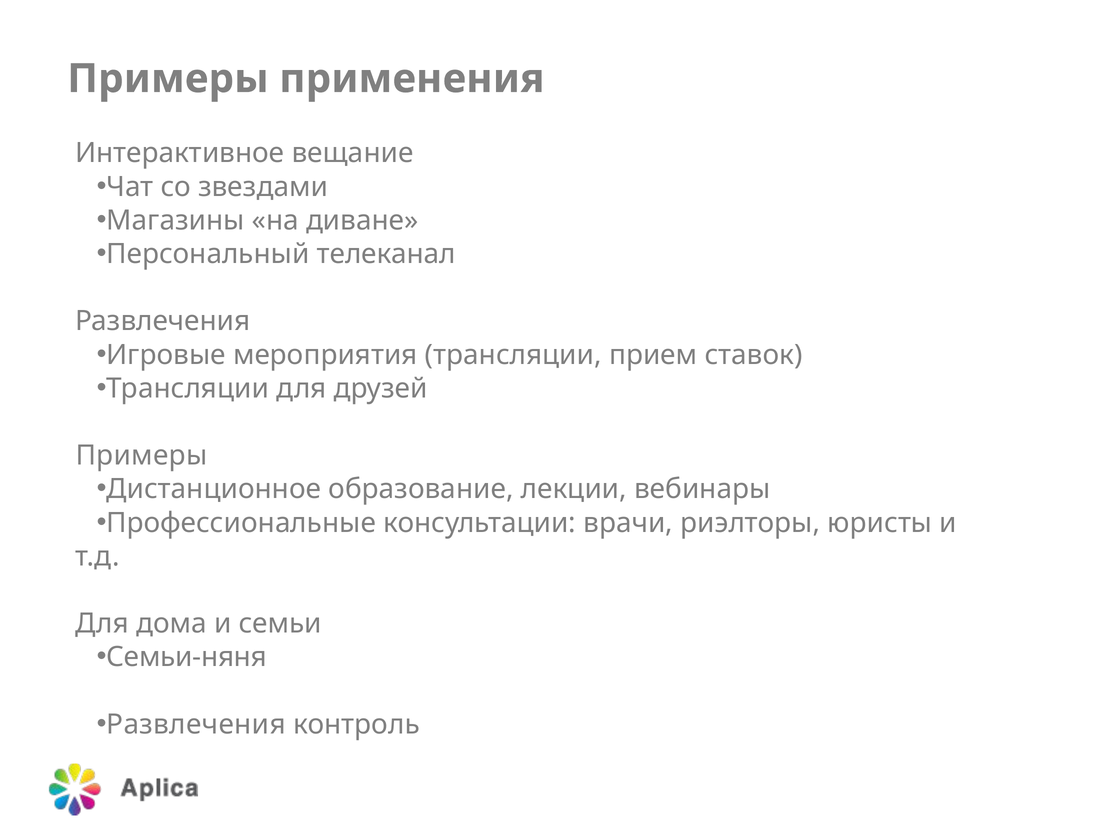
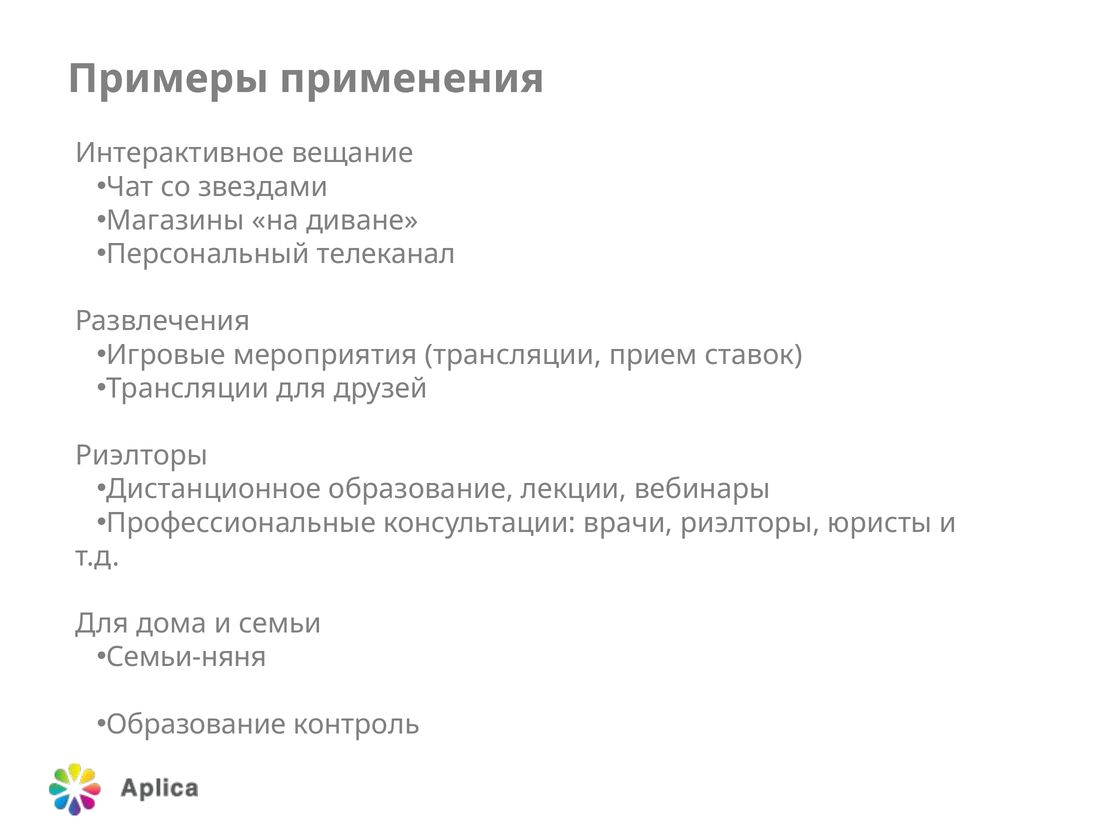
Примеры: Примеры -> Риэлторы (142, 456)
Развлечения: Развлечения -> Образование (196, 724)
